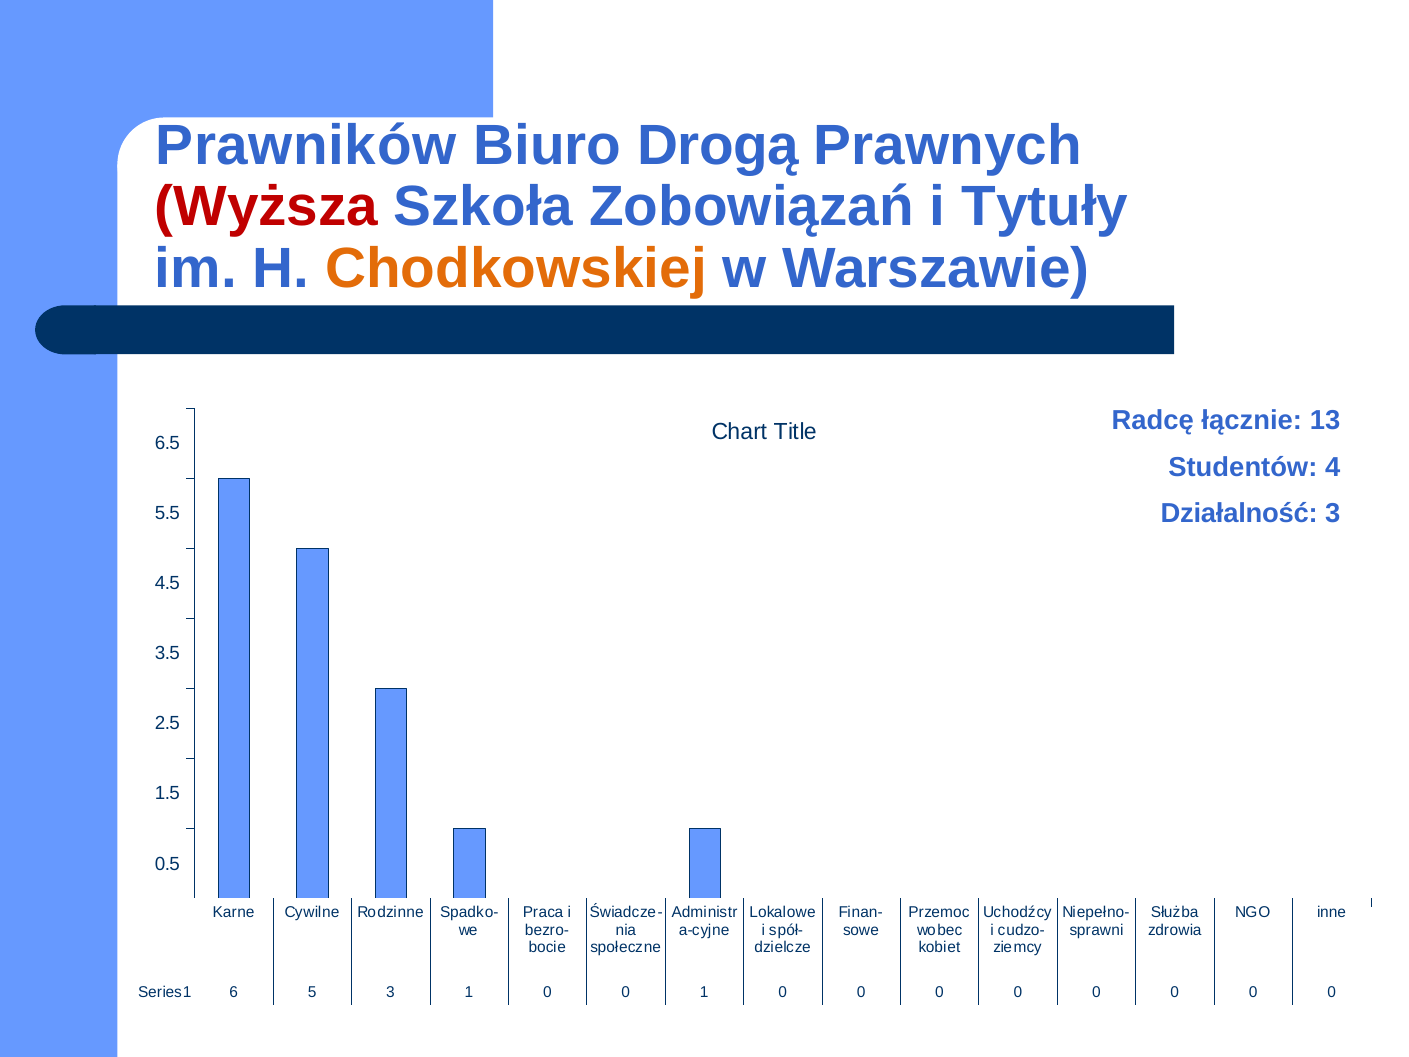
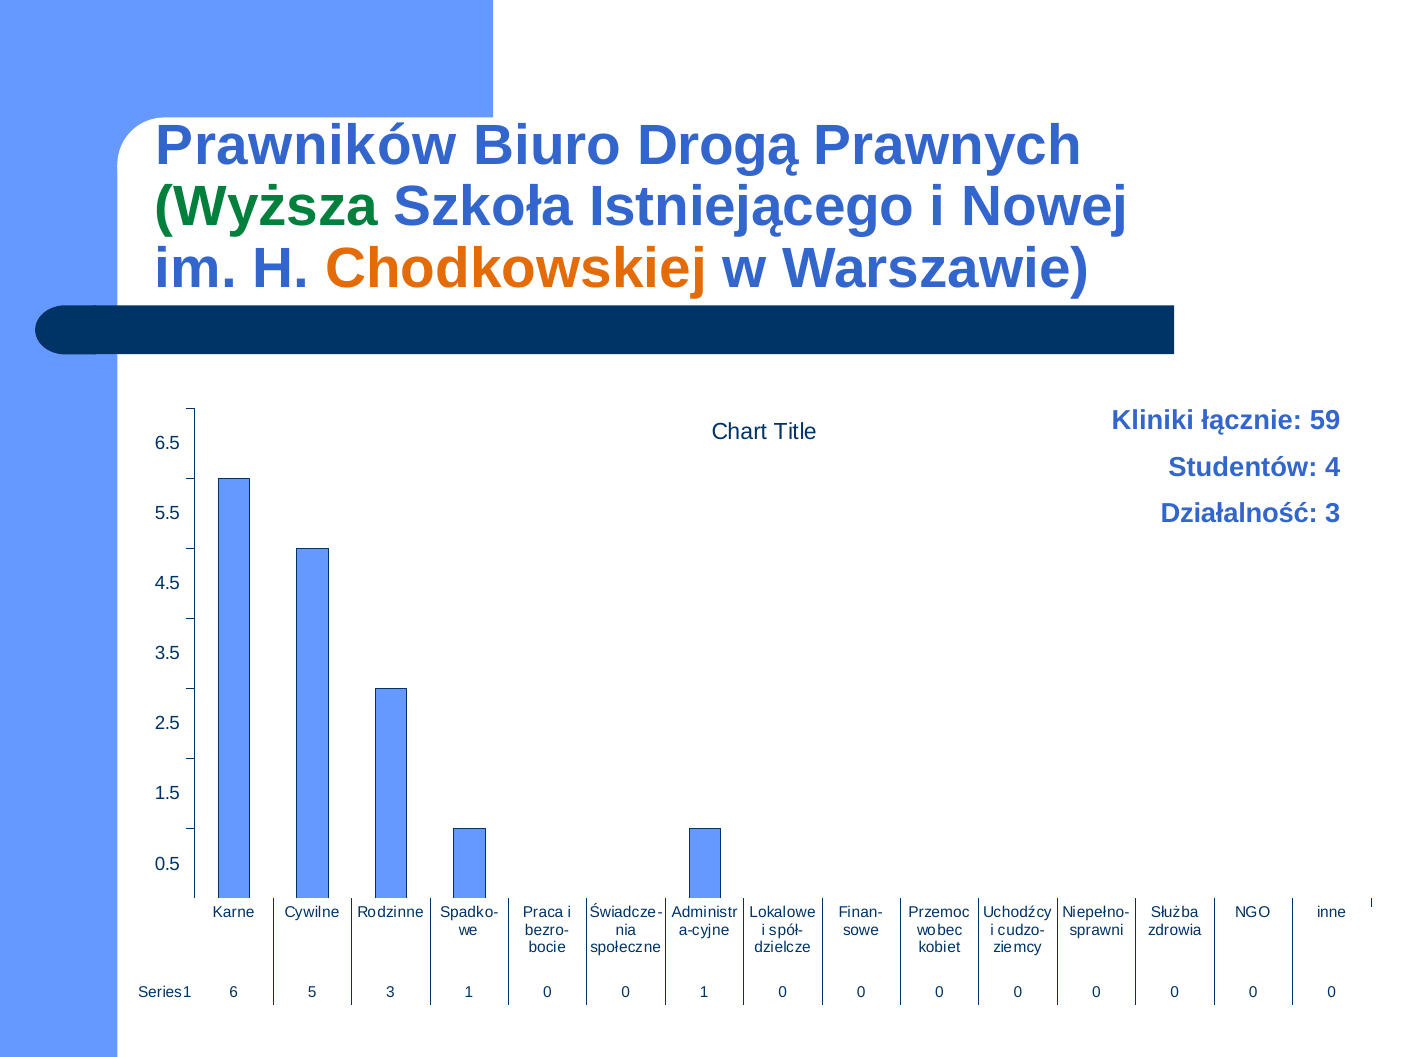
Wyższa colour: red -> green (266, 207)
Zobowiązań: Zobowiązań -> Istniejącego (752, 207)
Tytuły: Tytuły -> Nowej (1045, 207)
Radcę: Radcę -> Kliniki (1153, 421)
13: 13 -> 59 (1325, 421)
